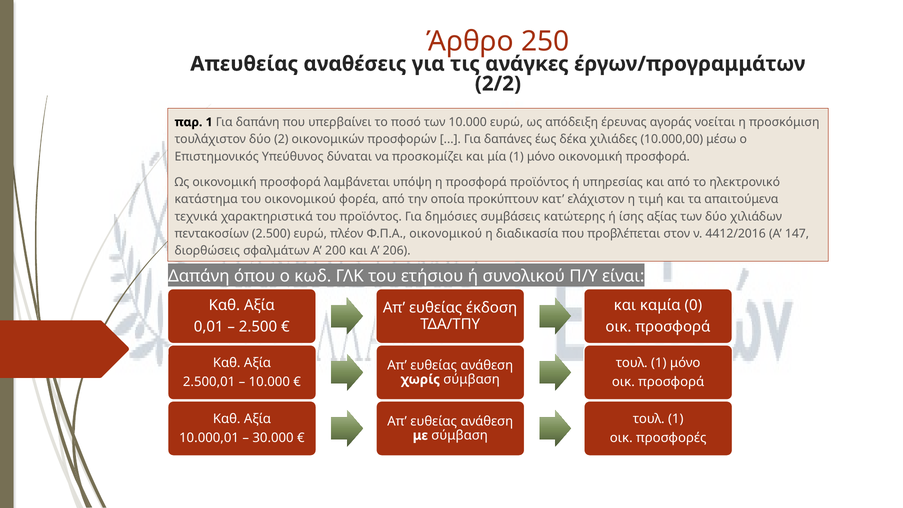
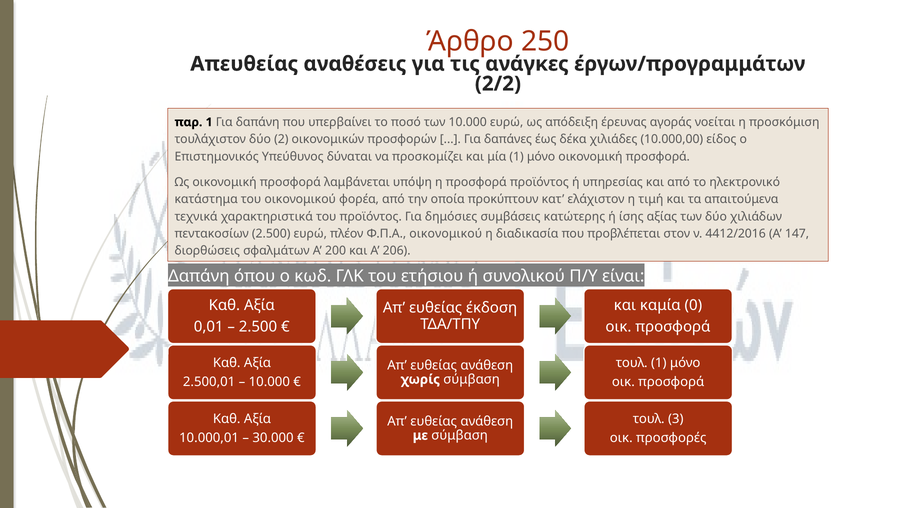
μέσω: μέσω -> είδος (721, 139)
1: 1 -> 3 (676, 419)
